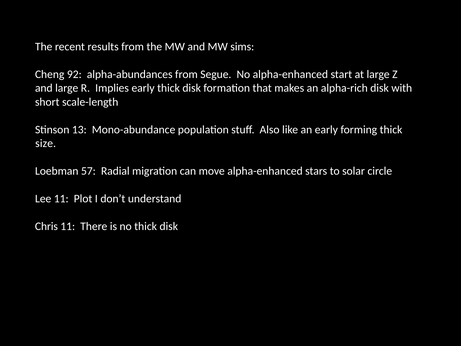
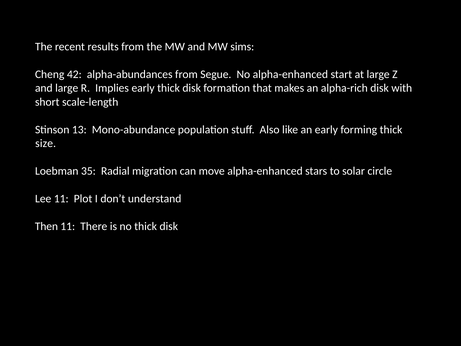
92: 92 -> 42 (74, 74)
57: 57 -> 35 (88, 171)
Chris: Chris -> Then (46, 226)
